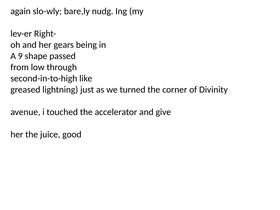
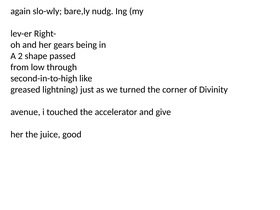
9: 9 -> 2 (20, 56)
